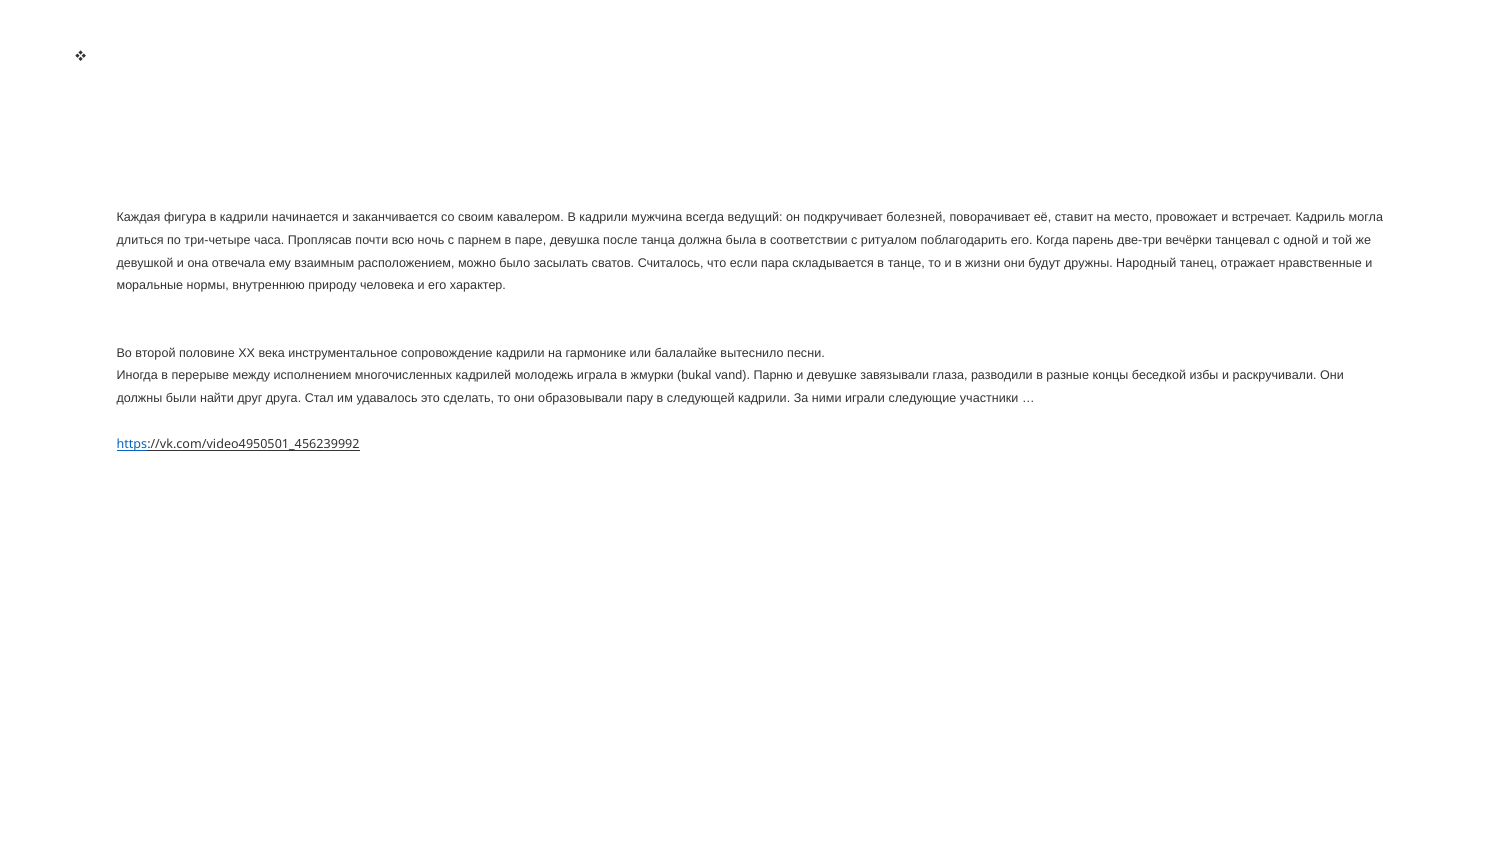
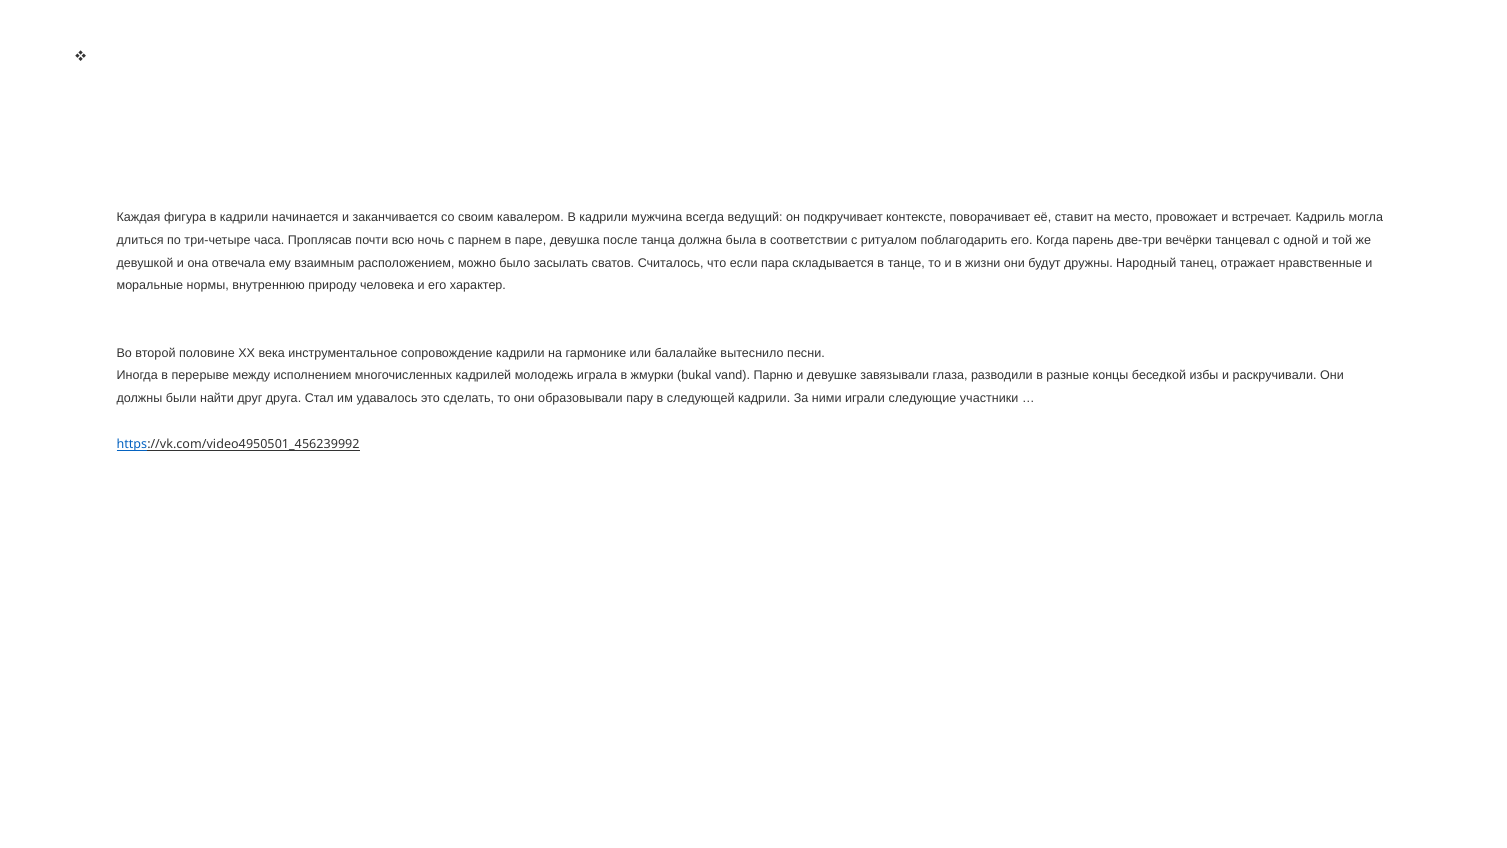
болезней: болезней -> контексте (916, 218)
